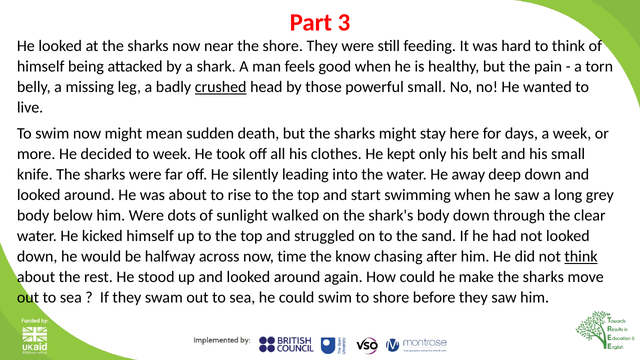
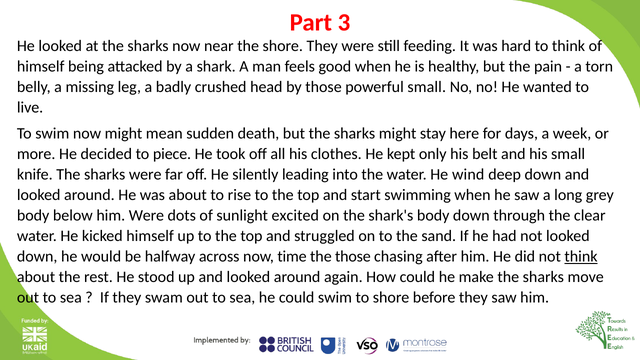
crushed underline: present -> none (221, 87)
to week: week -> piece (172, 154)
away: away -> wind (468, 174)
walked: walked -> excited (295, 215)
the know: know -> those (353, 257)
